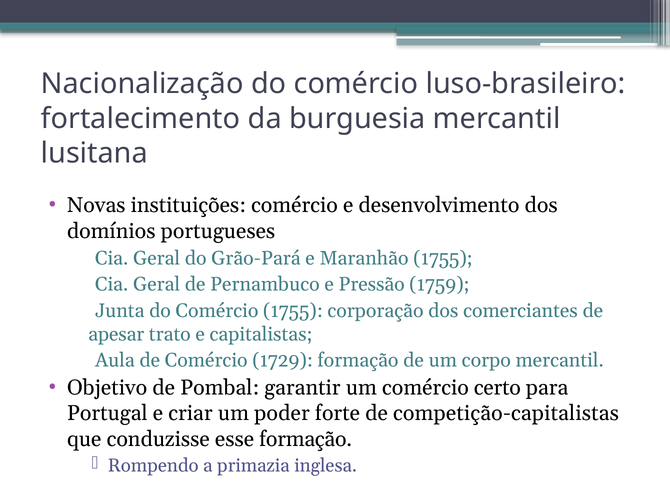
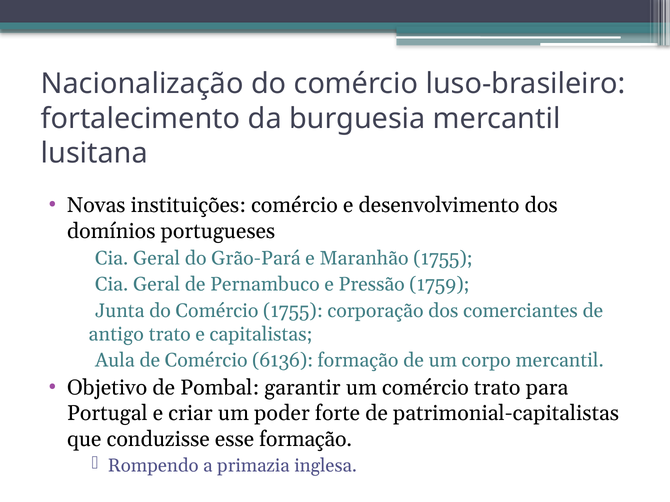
apesar: apesar -> antigo (116, 334)
1729: 1729 -> 6136 (283, 361)
comércio certo: certo -> trato (497, 388)
competição-capitalistas: competição-capitalistas -> patrimonial-capitalistas (506, 414)
